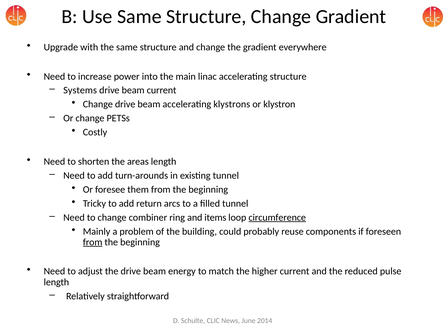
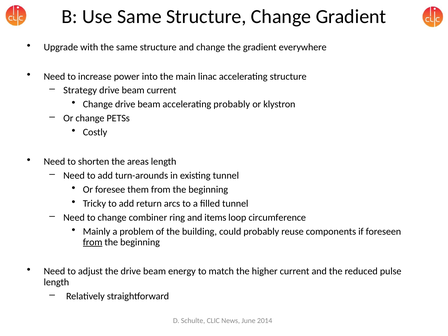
Systems: Systems -> Strategy (80, 90)
accelerating klystrons: klystrons -> probably (232, 104)
circumference underline: present -> none (277, 217)
